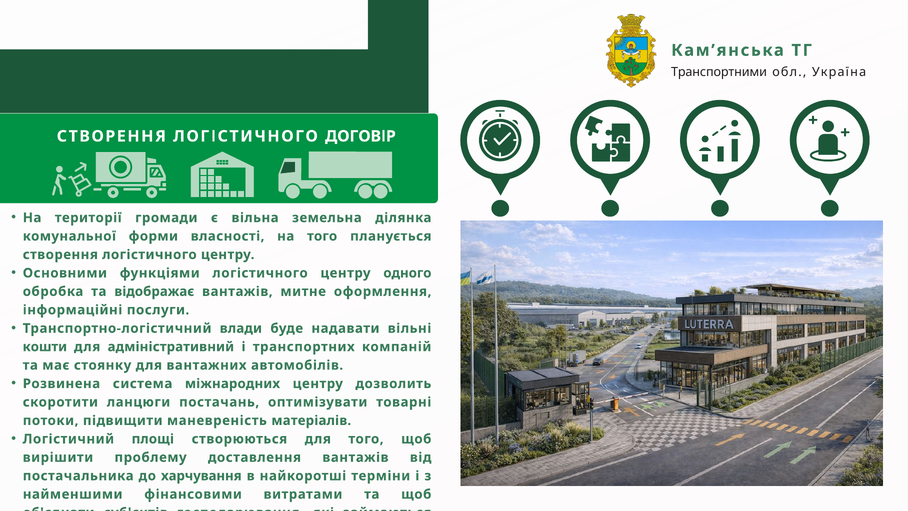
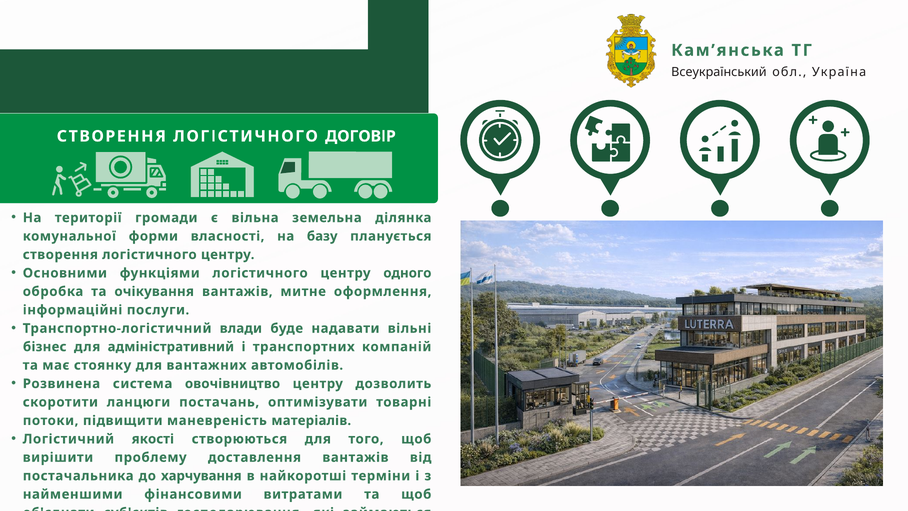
Транспортними: Транспортними -> Всеукраїнський (719, 72)
на того: того -> базу (322, 236)
відображає: відображає -> очікування (154, 291)
кошти: кошти -> бізнес (45, 347)
міжнародних: міжнародних -> овочівництво (232, 384)
площі: площі -> якості (153, 439)
